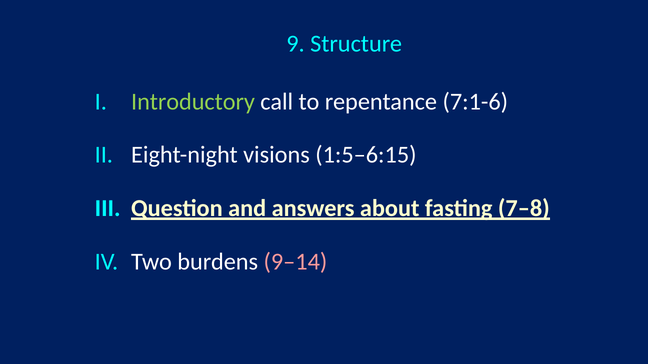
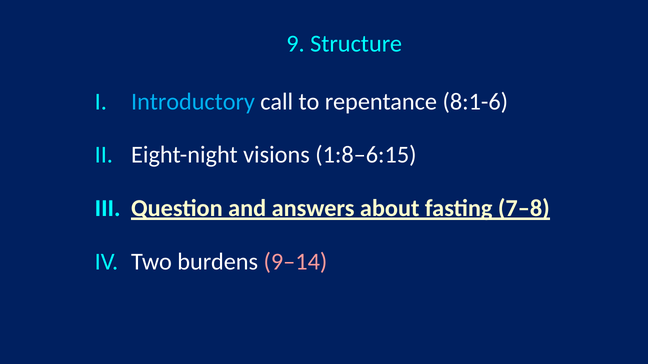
Introductory colour: light green -> light blue (193, 102)
7:1-6: 7:1-6 -> 8:1-6 (475, 102)
1:5–6:15: 1:5–6:15 -> 1:8–6:15 (366, 155)
